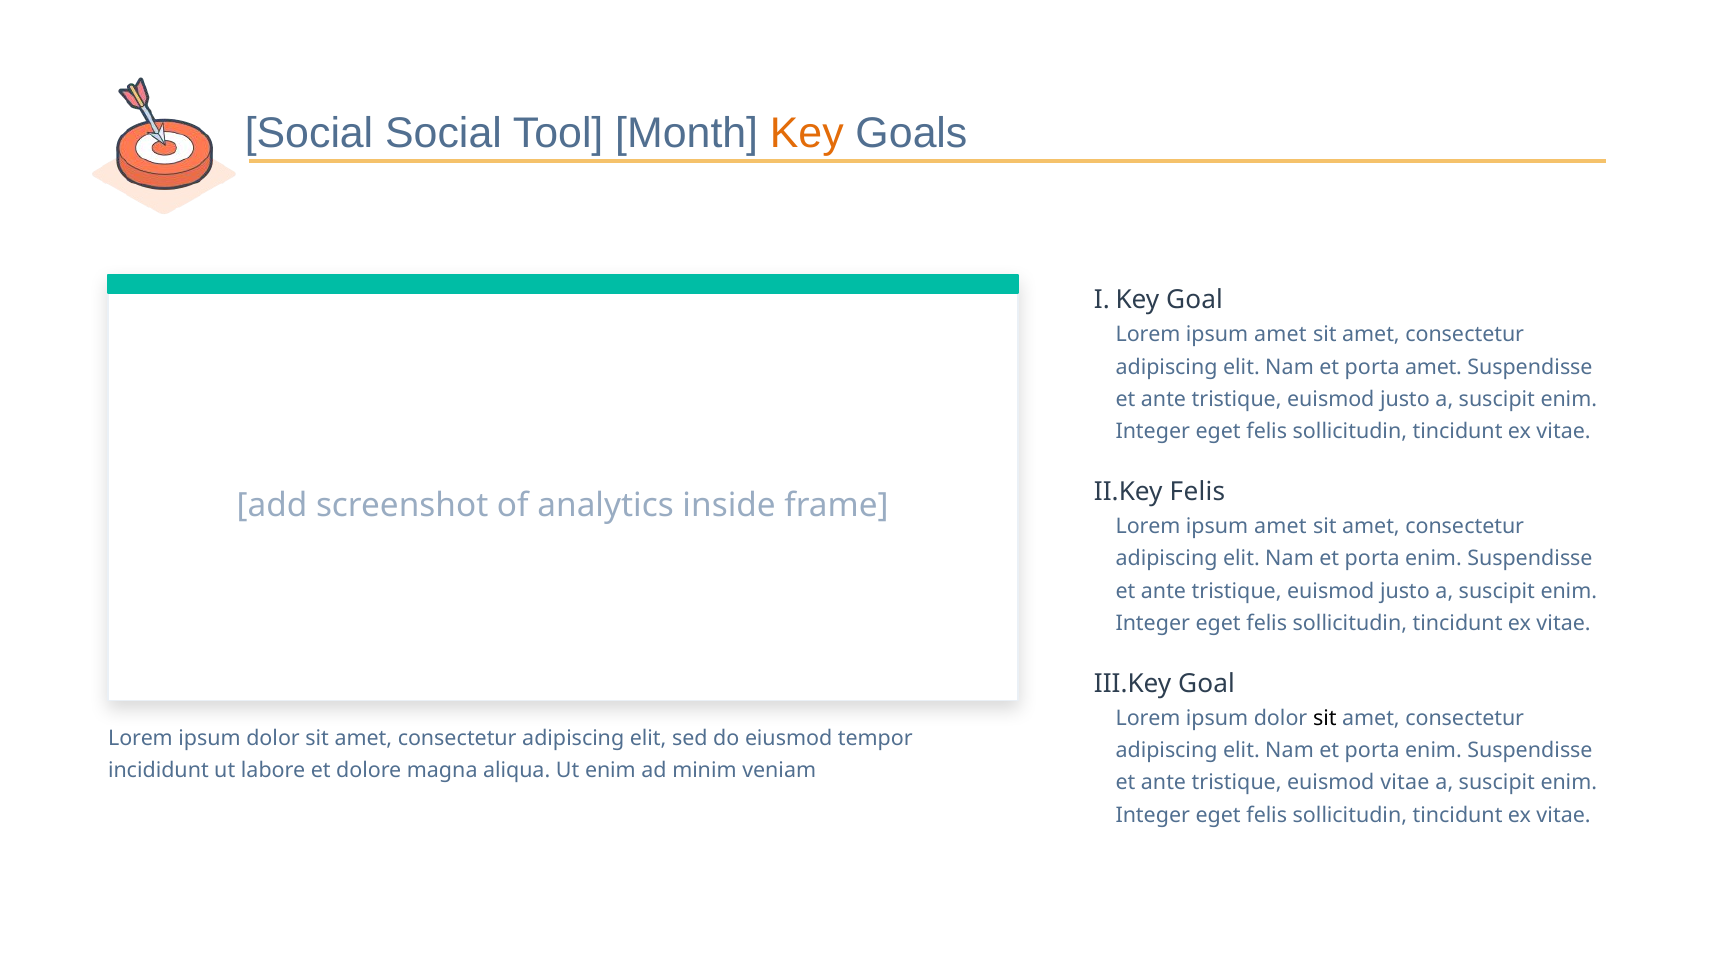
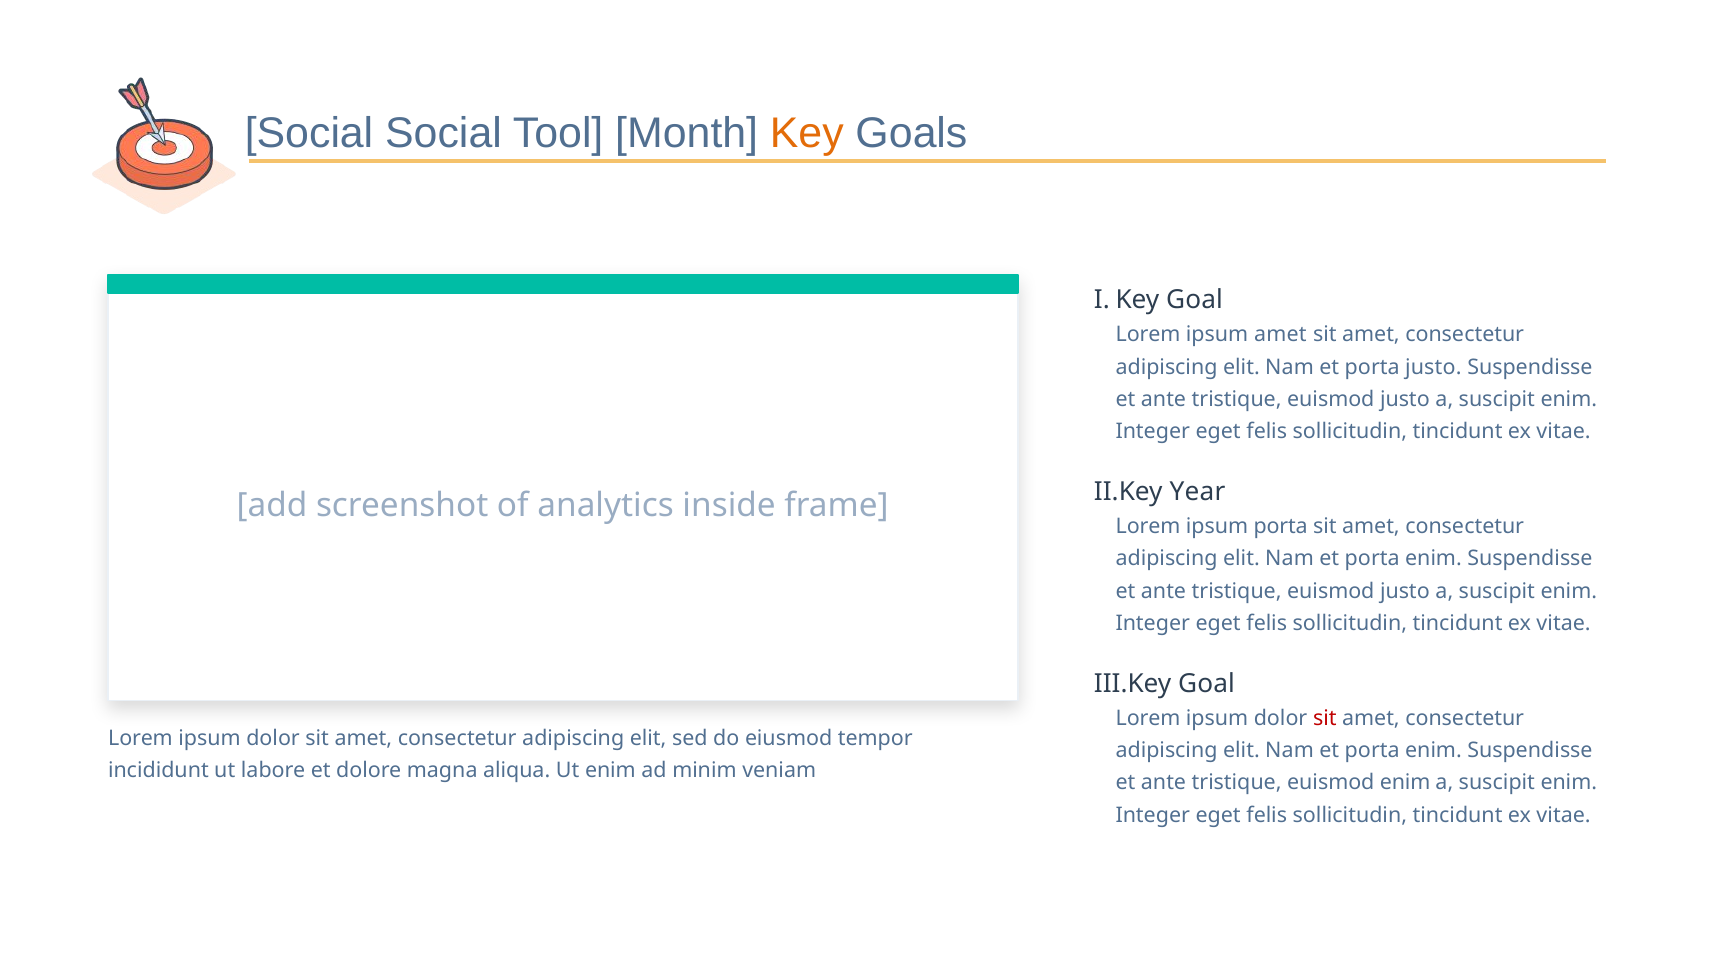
porta amet: amet -> justo (1433, 367)
Felis: Felis -> Year (1197, 492)
amet: amet -> porta (1281, 527)
sit colour: black -> red (1325, 719)
euismod vitae: vitae -> enim (1405, 783)
